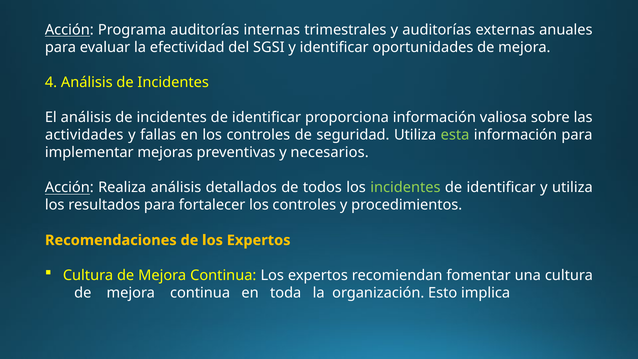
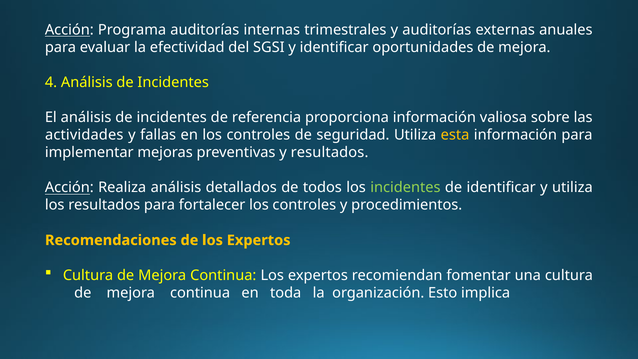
de incidentes de identificar: identificar -> referencia (267, 117)
esta colour: light green -> yellow (455, 135)
y necesarios: necesarios -> resultados (330, 152)
